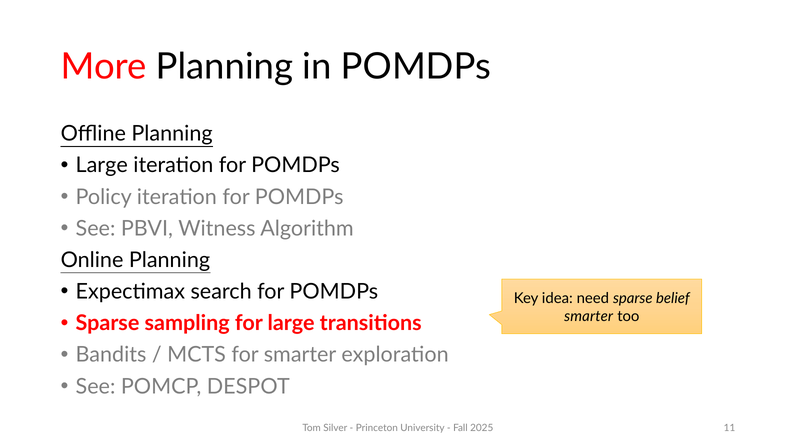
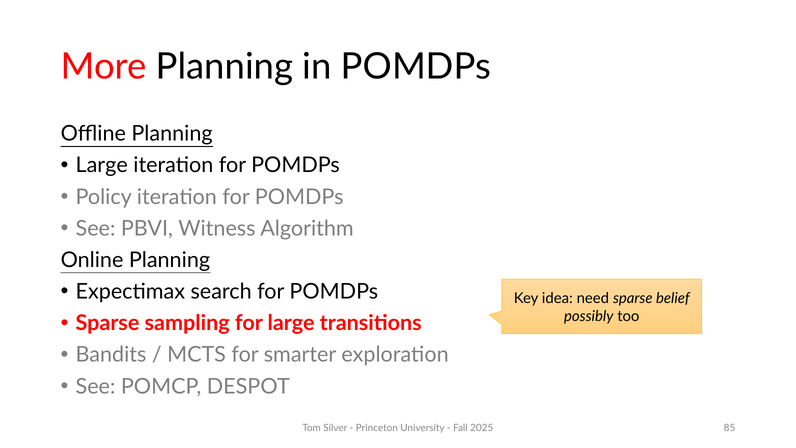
smarter: smarter -> possibly (589, 316)
11: 11 -> 85 (730, 428)
